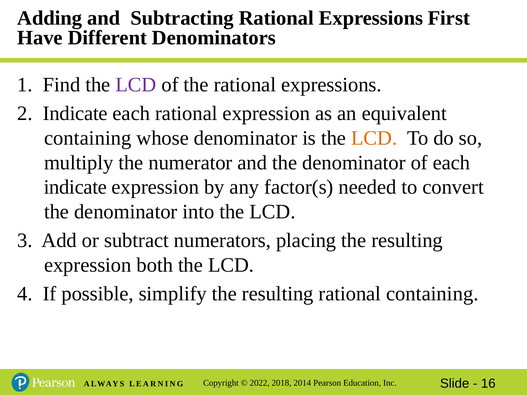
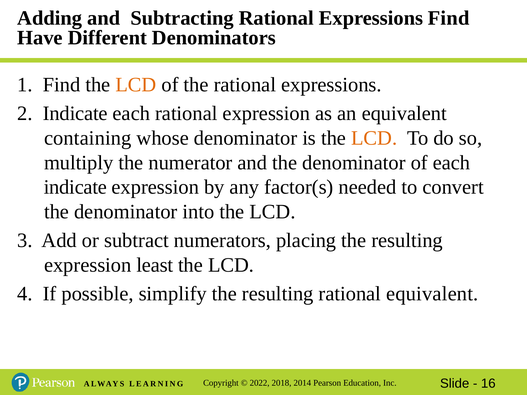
Expressions First: First -> Find (449, 18)
LCD colour: purple -> orange (136, 85)
both: both -> least (155, 265)
rational containing: containing -> equivalent (432, 294)
